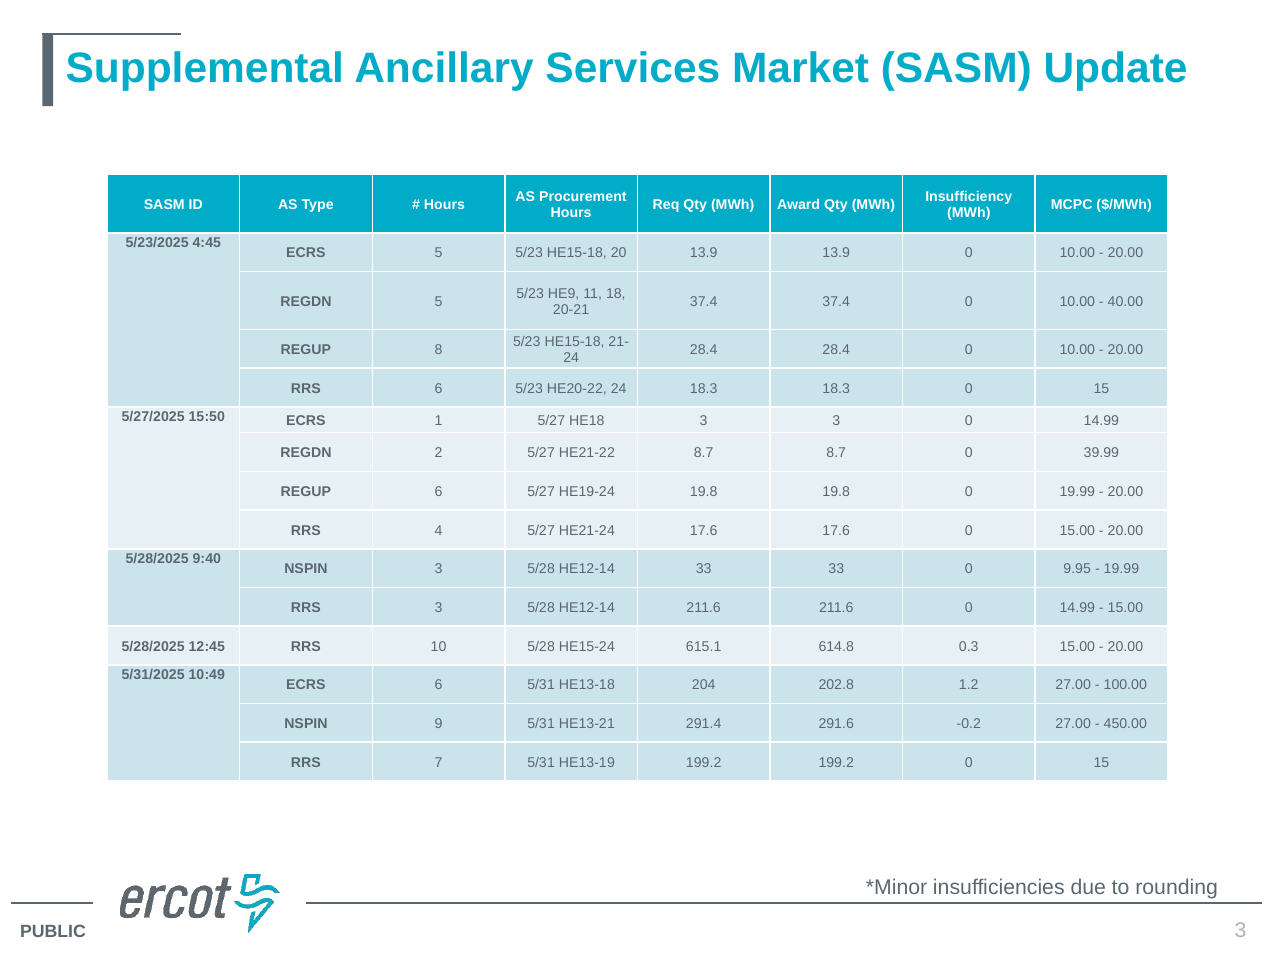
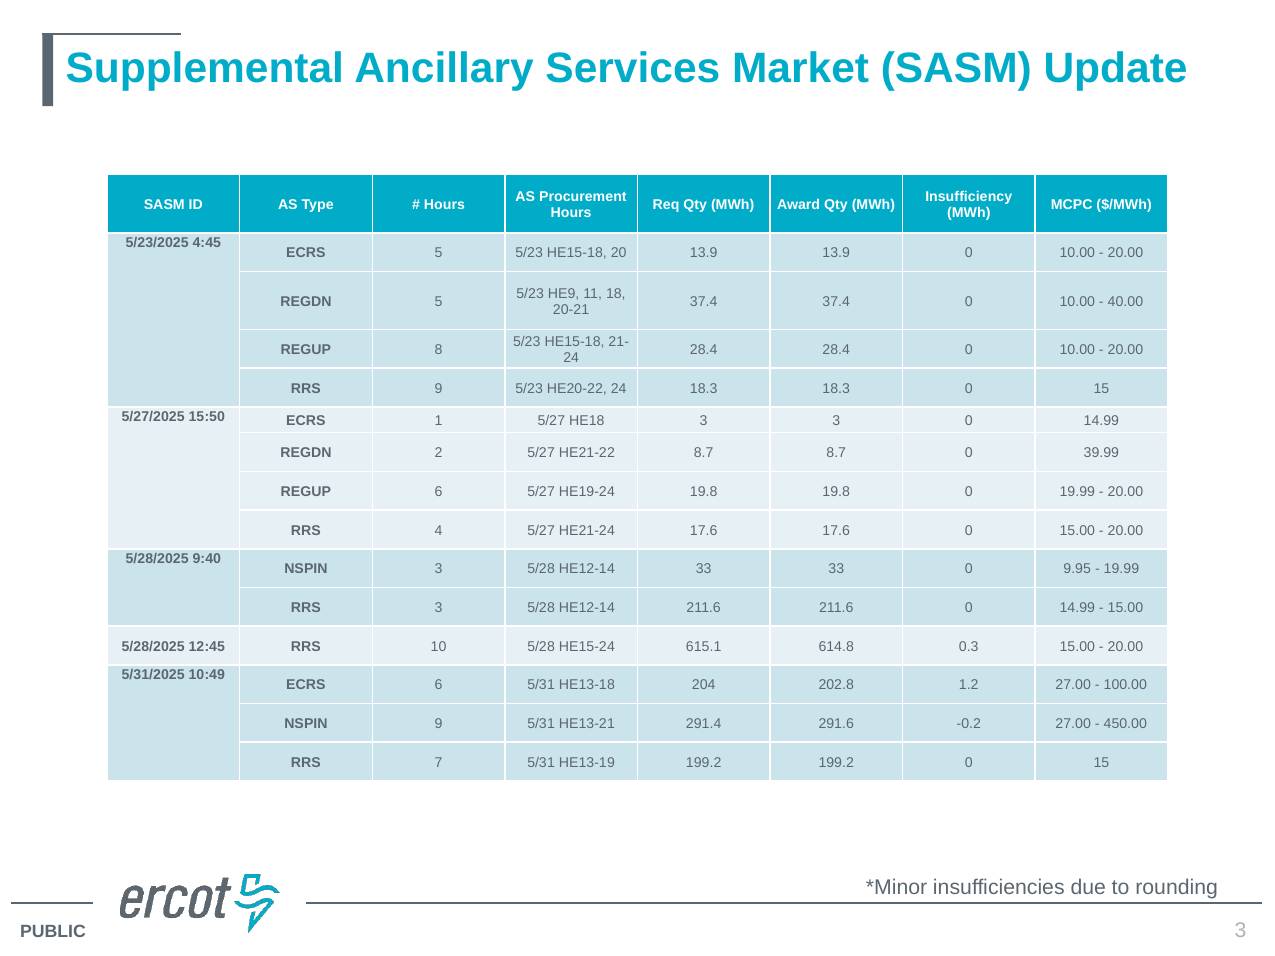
RRS 6: 6 -> 9 (439, 389)
